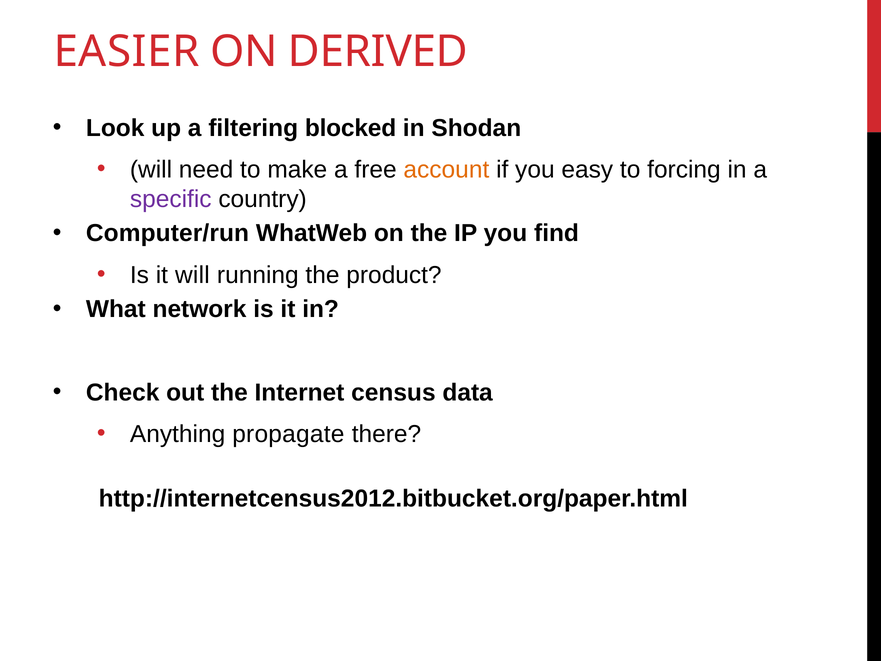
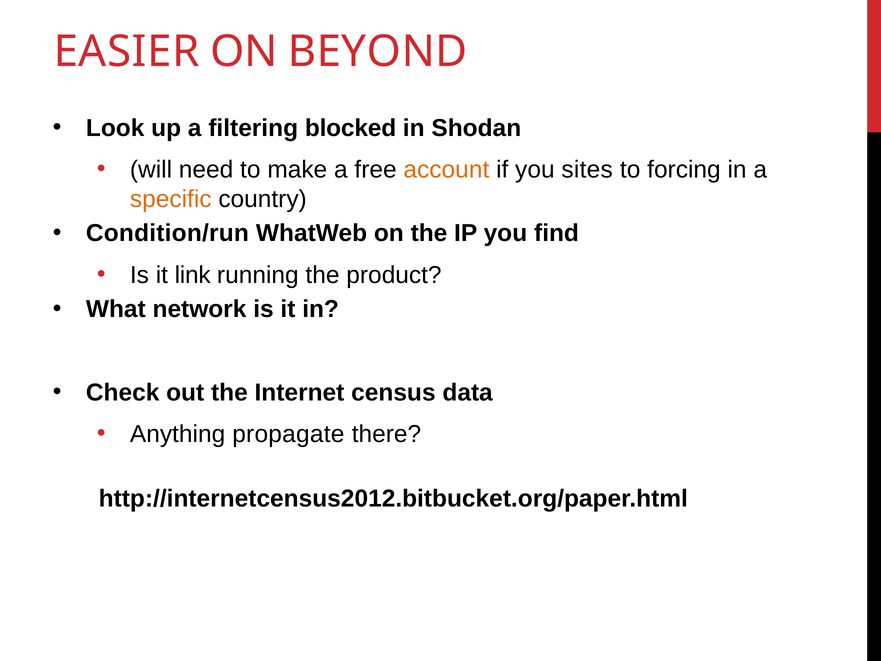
DERIVED: DERIVED -> BEYOND (378, 52)
easy: easy -> sites (587, 170)
specific colour: purple -> orange (171, 199)
Computer/run: Computer/run -> Condition/run (167, 233)
it will: will -> link (193, 275)
